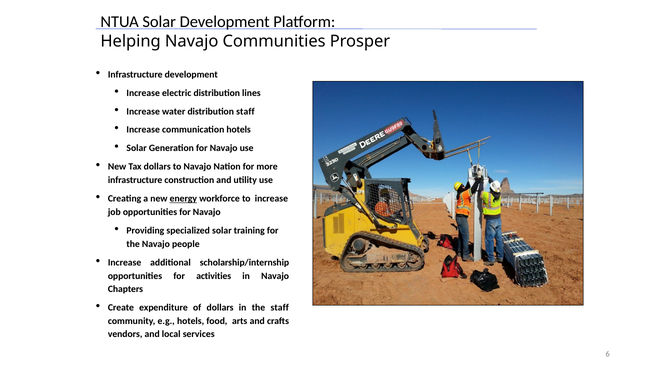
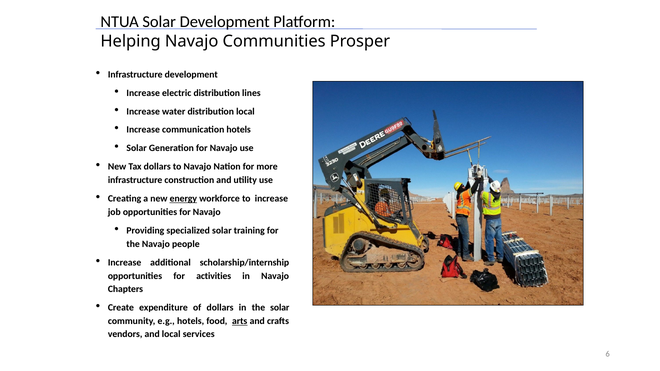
distribution staff: staff -> local (245, 112)
the staff: staff -> solar (280, 308)
arts underline: none -> present (240, 321)
